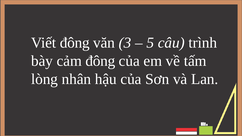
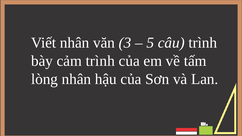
Viết đông: đông -> nhân (75, 43)
cảm đông: đông -> trình (100, 61)
